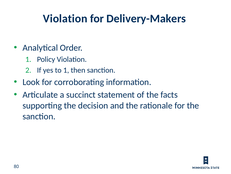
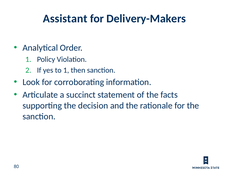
Violation: Violation -> Assistant (65, 19)
